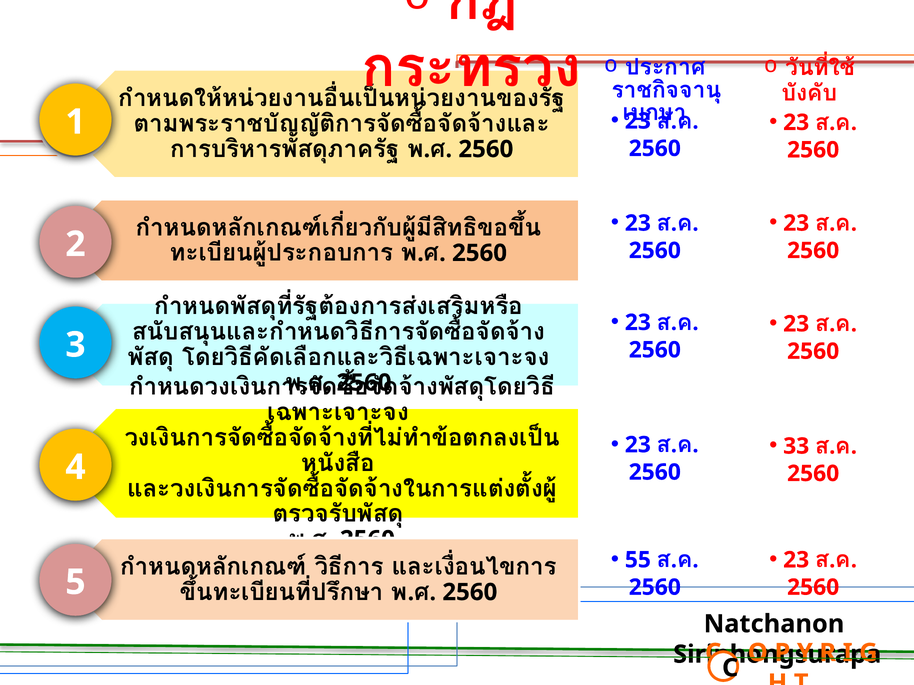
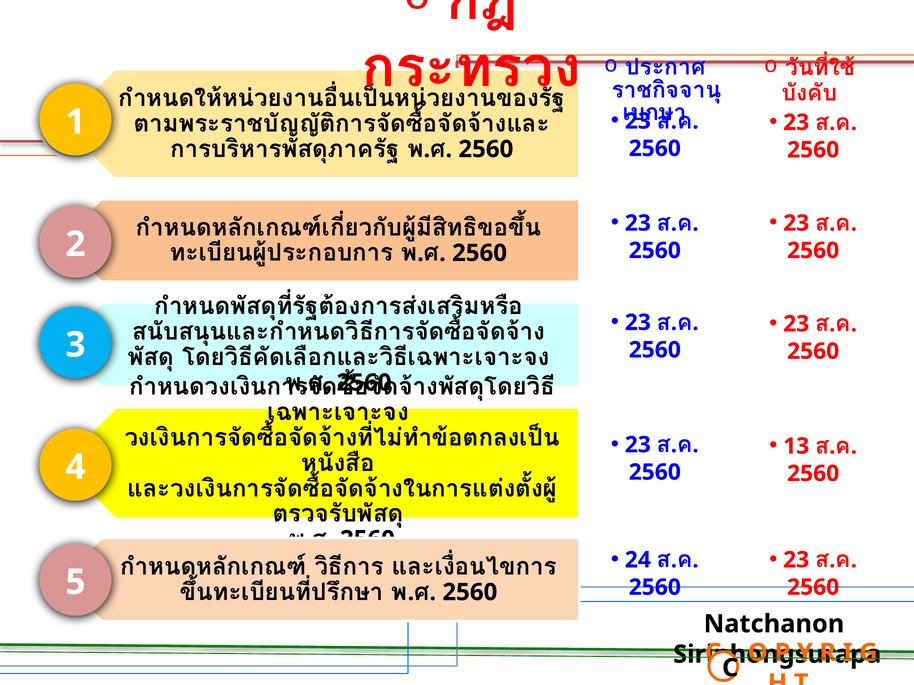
33: 33 -> 13 (796, 446)
55: 55 -> 24 (638, 560)
